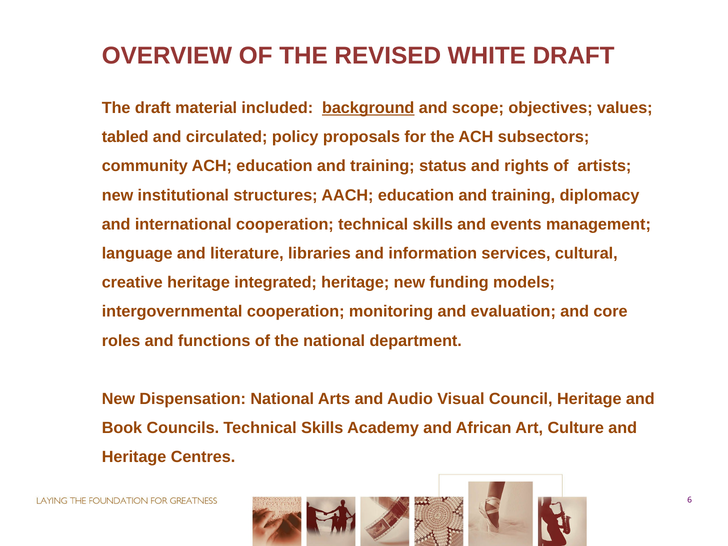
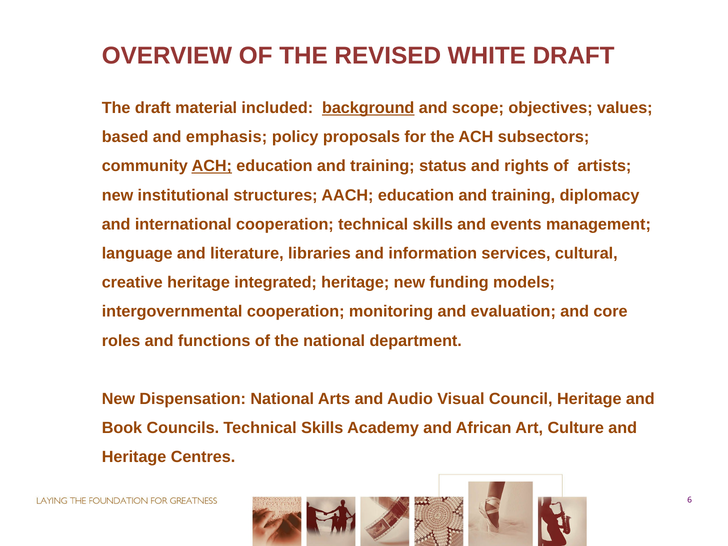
tabled: tabled -> based (125, 137)
circulated: circulated -> emphasis (227, 137)
ACH underline: none -> present (212, 166)
